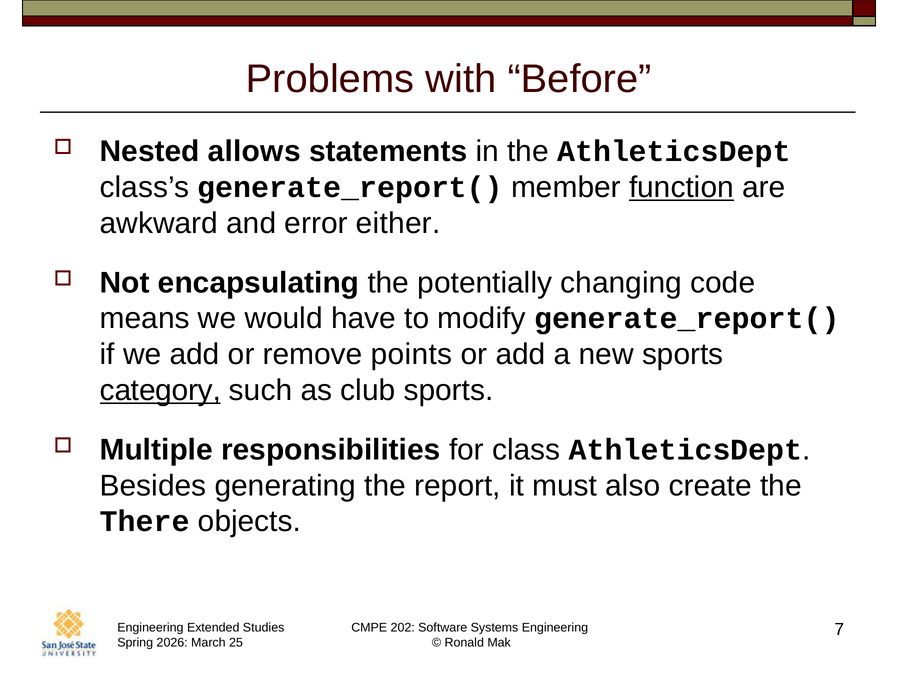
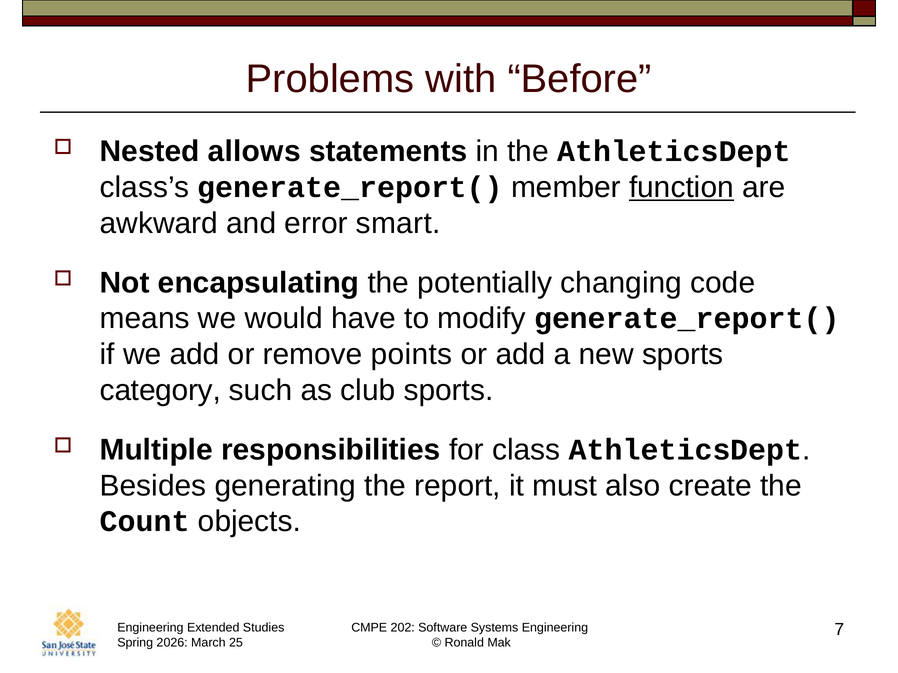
either: either -> smart (398, 224)
category underline: present -> none (160, 391)
There: There -> Count (145, 522)
